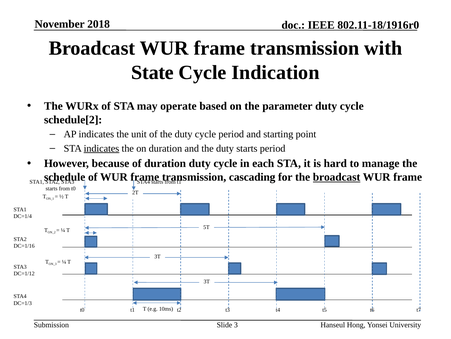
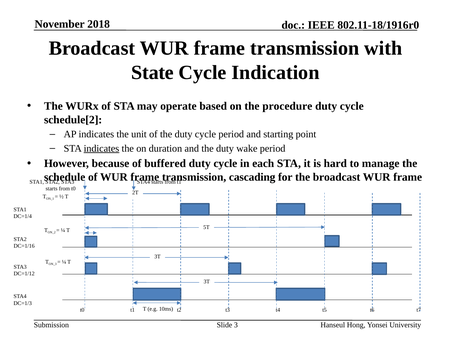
parameter: parameter -> procedure (287, 106)
duty starts: starts -> wake (247, 148)
of duration: duration -> buffered (165, 163)
broadcast underline: present -> none (337, 177)
